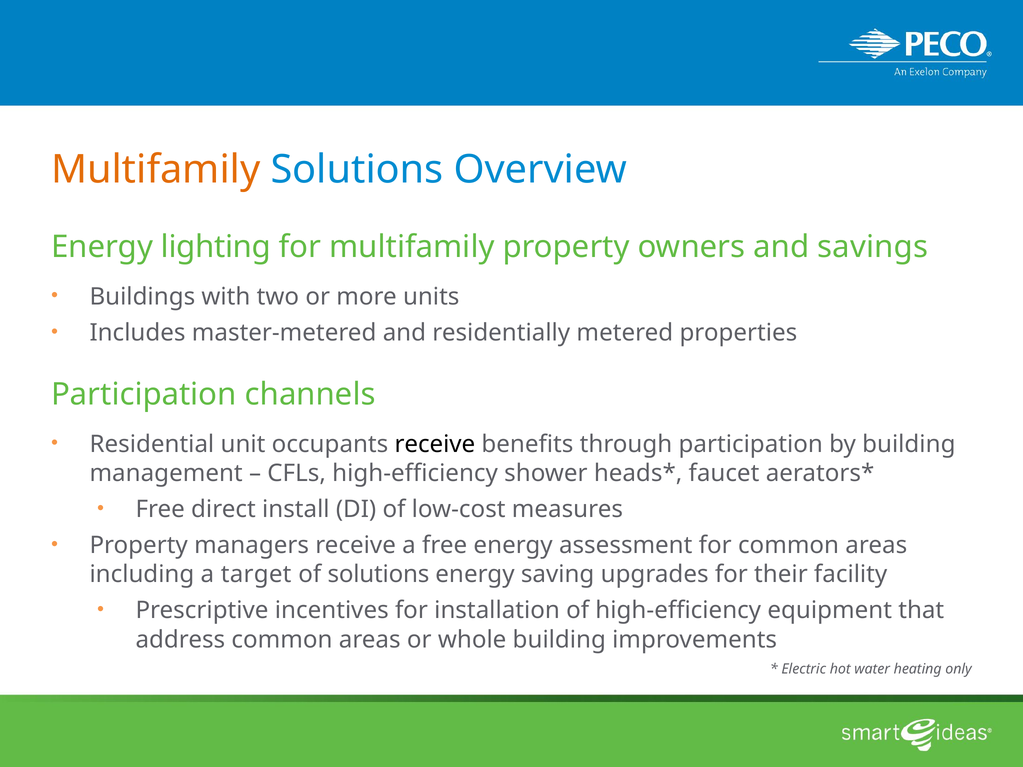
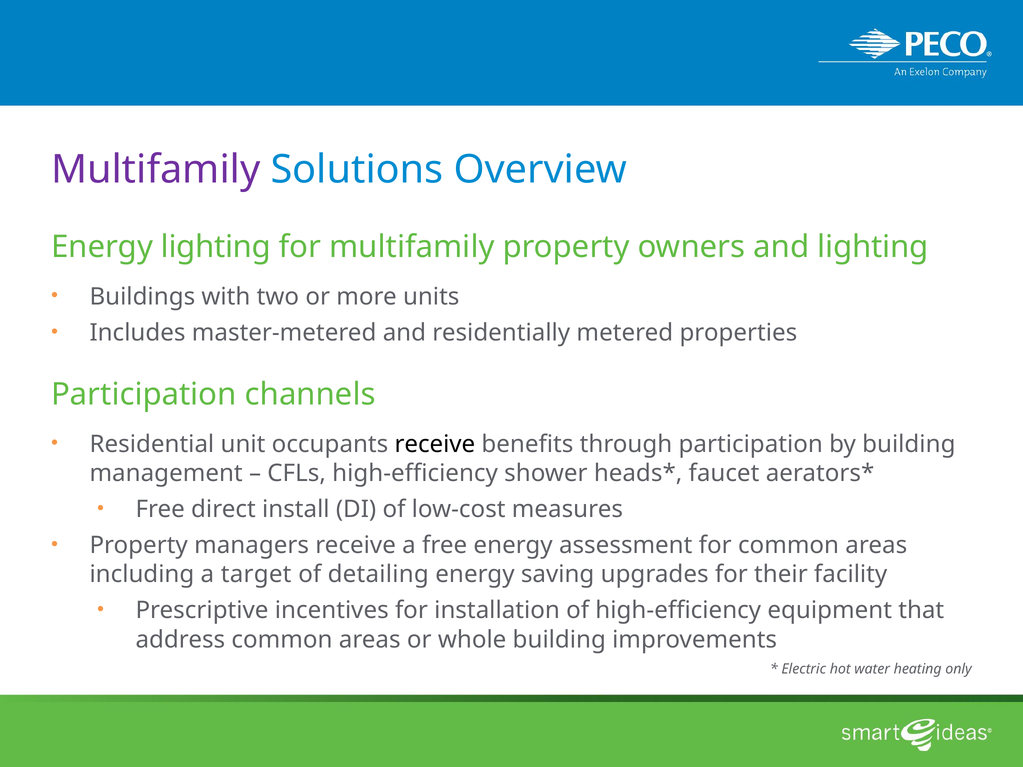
Multifamily colour: orange -> purple (156, 170)
and savings: savings -> lighting (873, 247)
of solutions: solutions -> detailing (378, 575)
